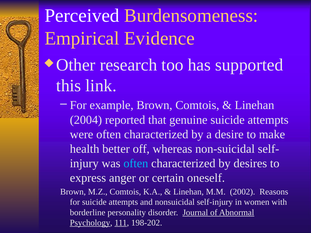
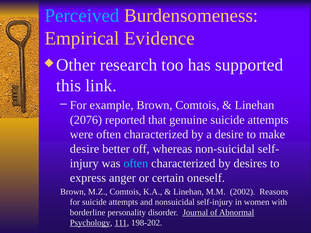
Perceived colour: white -> light blue (82, 16)
2004: 2004 -> 2076 (86, 120)
health: health -> desire (85, 149)
